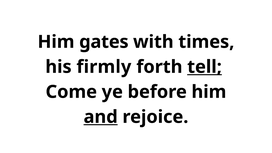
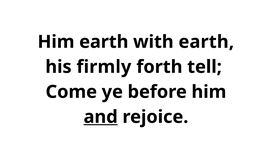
Him gates: gates -> earth (104, 42)
with times: times -> earth (206, 42)
tell underline: present -> none (205, 67)
